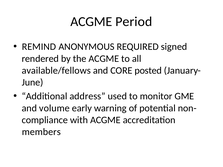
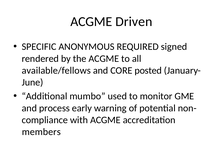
Period: Period -> Driven (134, 22)
REMIND: REMIND -> SPECIFIC (39, 47)
address: address -> mumbo (87, 96)
volume: volume -> process (54, 108)
